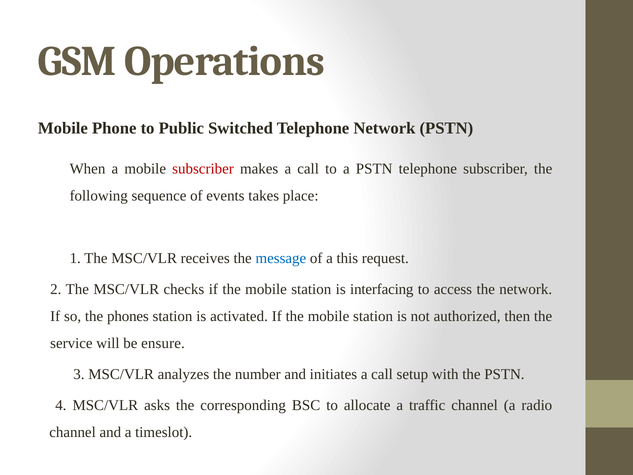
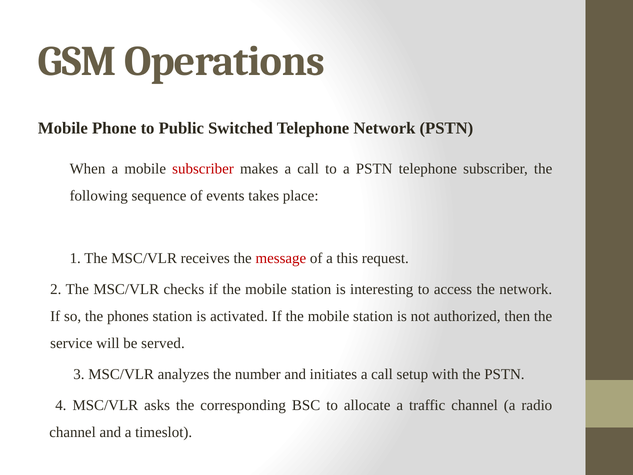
message colour: blue -> red (281, 258)
interfacing: interfacing -> interesting (382, 289)
ensure: ensure -> served (163, 343)
